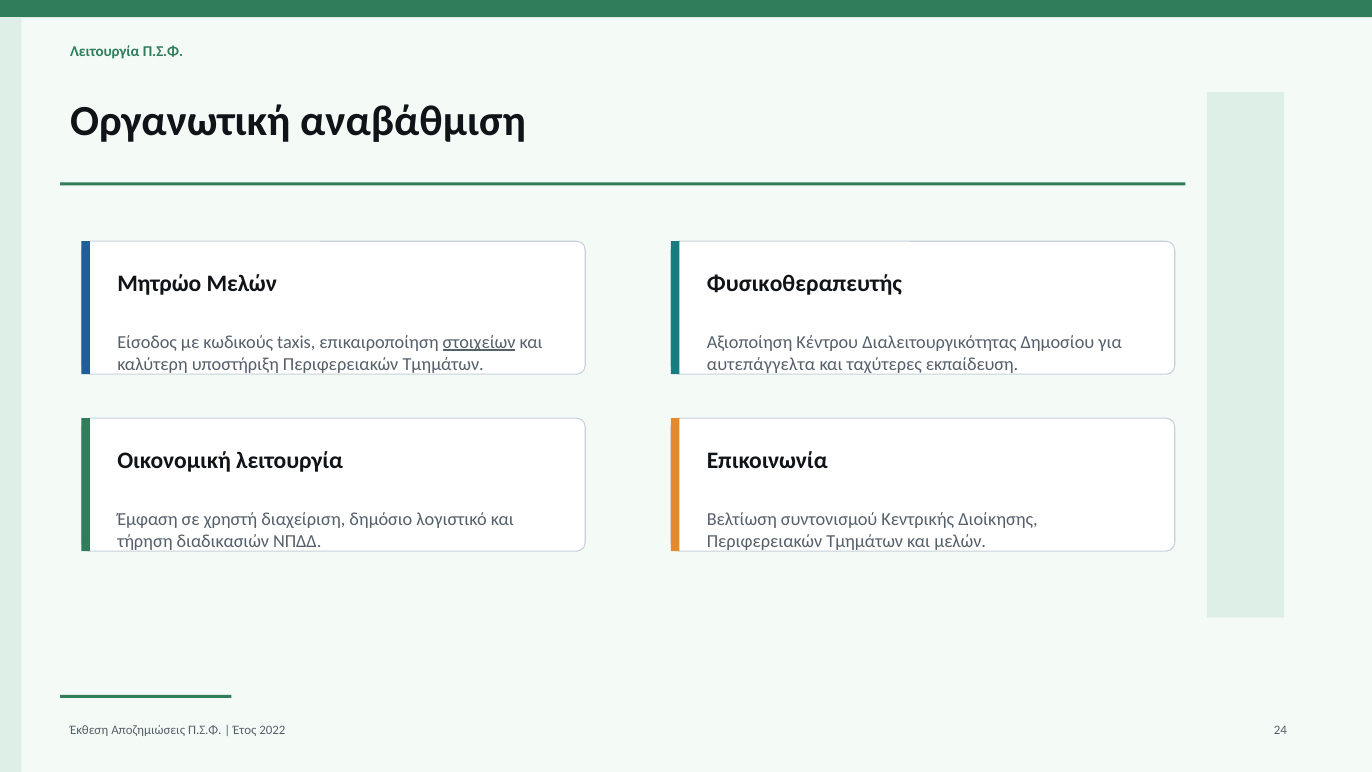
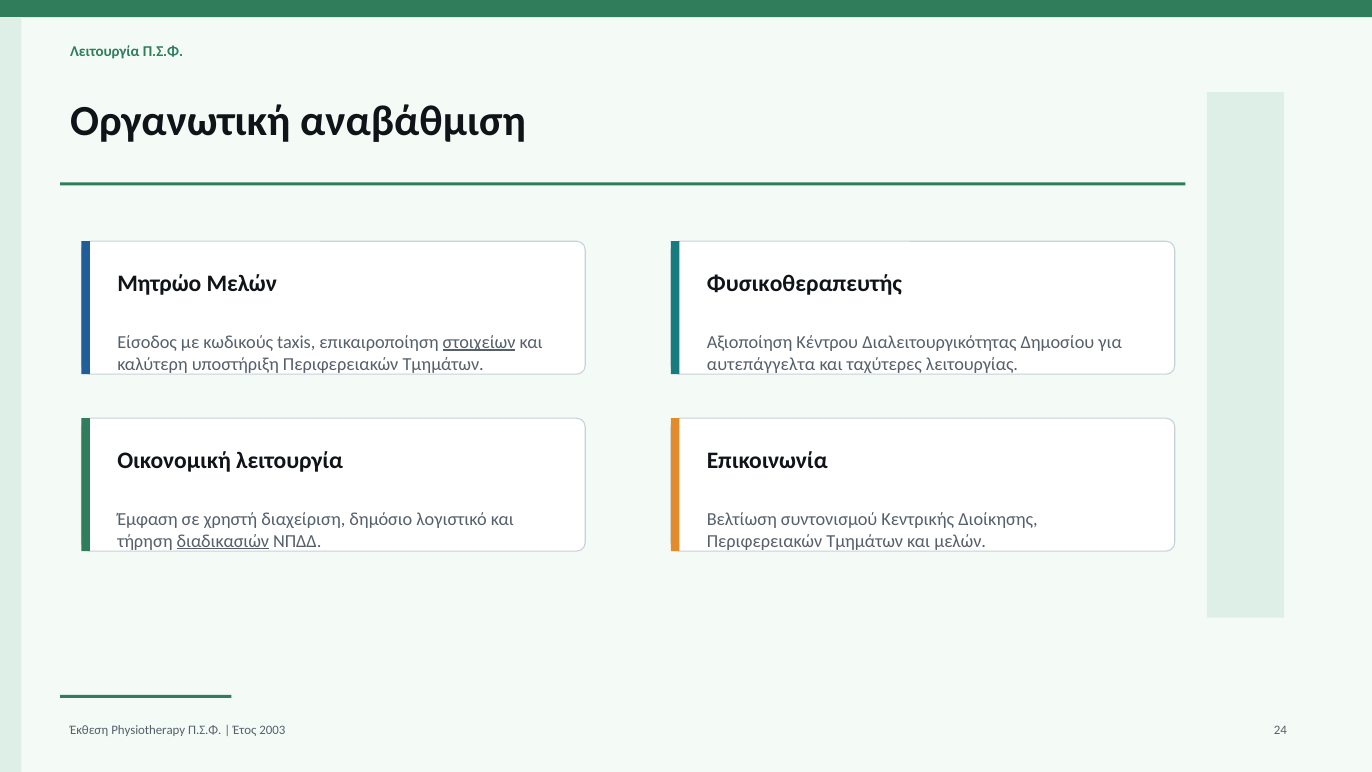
εκπαίδευση: εκπαίδευση -> λειτουργίας (972, 364)
διαδικασιών underline: none -> present (223, 541)
Αποζημιώσεις: Αποζημιώσεις -> Physiotherapy (148, 730)
2022: 2022 -> 2003 (272, 730)
